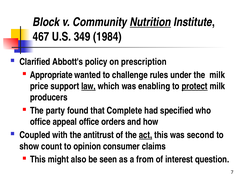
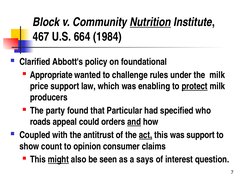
349: 349 -> 664 (82, 37)
prescription: prescription -> foundational (144, 62)
law underline: present -> none (88, 86)
Complete: Complete -> Particular (125, 110)
office: office -> roads (40, 122)
appeal office: office -> could (89, 122)
and underline: none -> present (134, 122)
was second: second -> support (201, 135)
might underline: none -> present (58, 159)
from: from -> says (145, 159)
